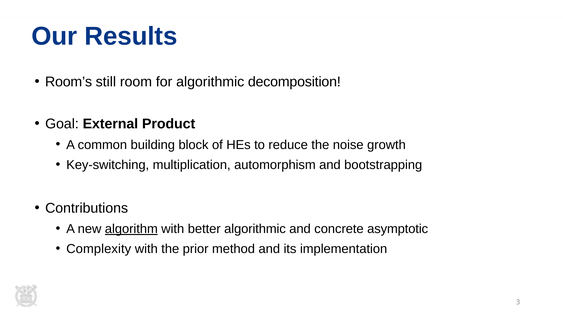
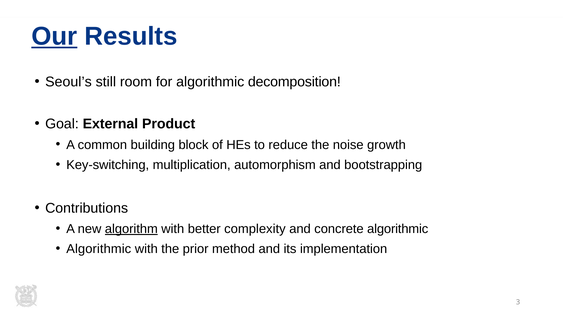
Our underline: none -> present (54, 36)
Room’s: Room’s -> Seoul’s (68, 82)
better algorithmic: algorithmic -> complexity (255, 229)
concrete asymptotic: asymptotic -> algorithmic (398, 229)
Complexity: Complexity -> Algorithmic (99, 249)
